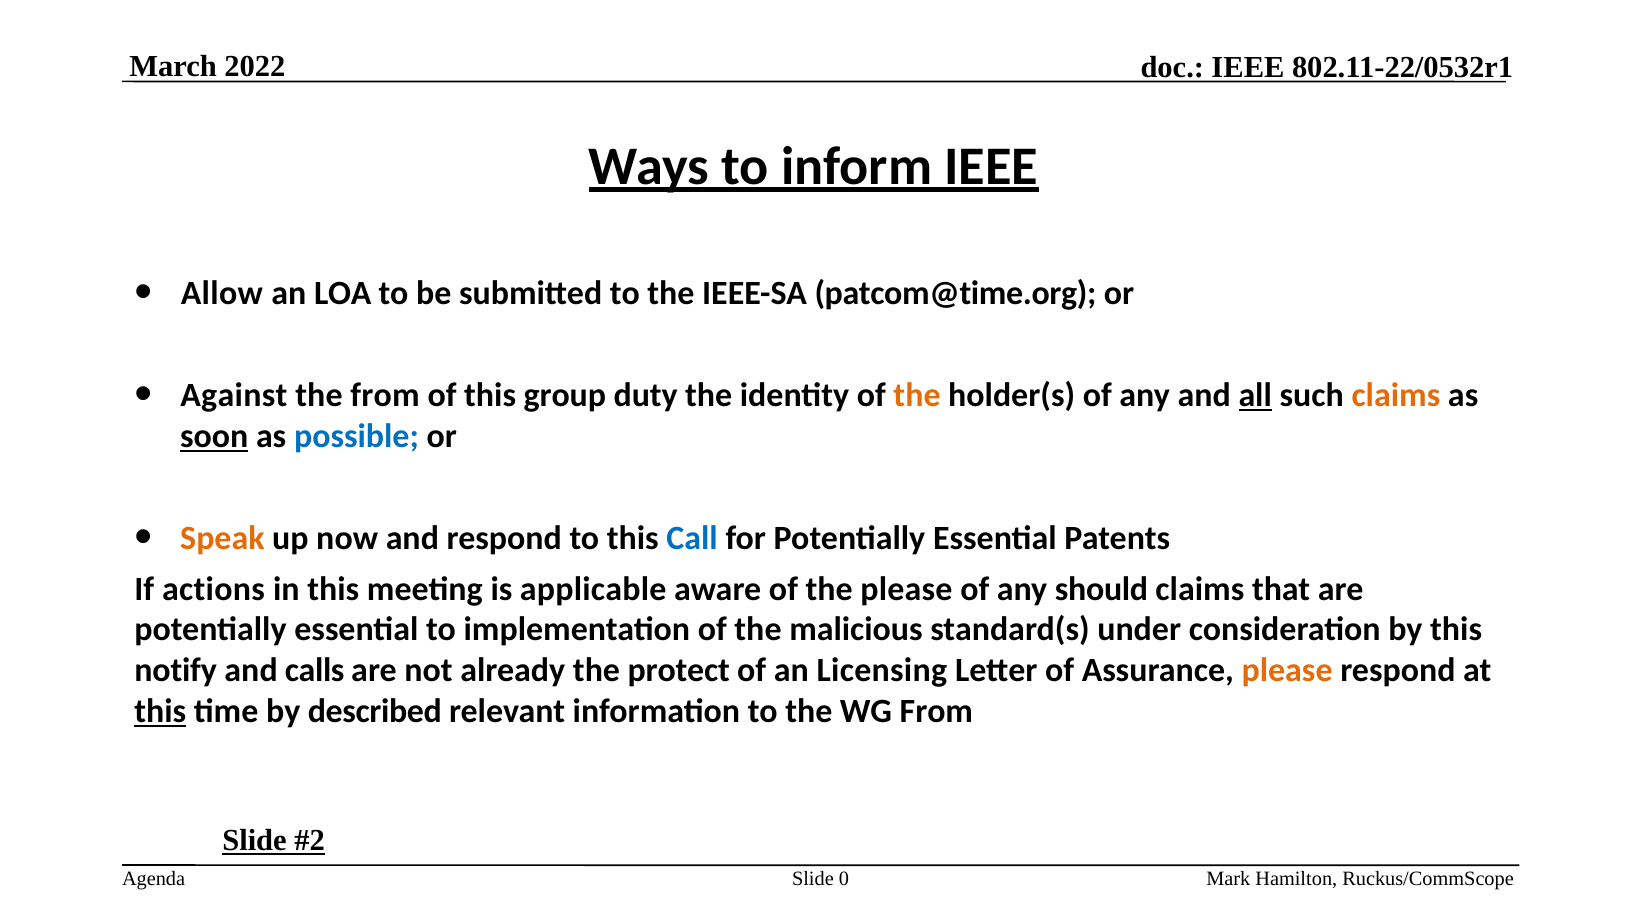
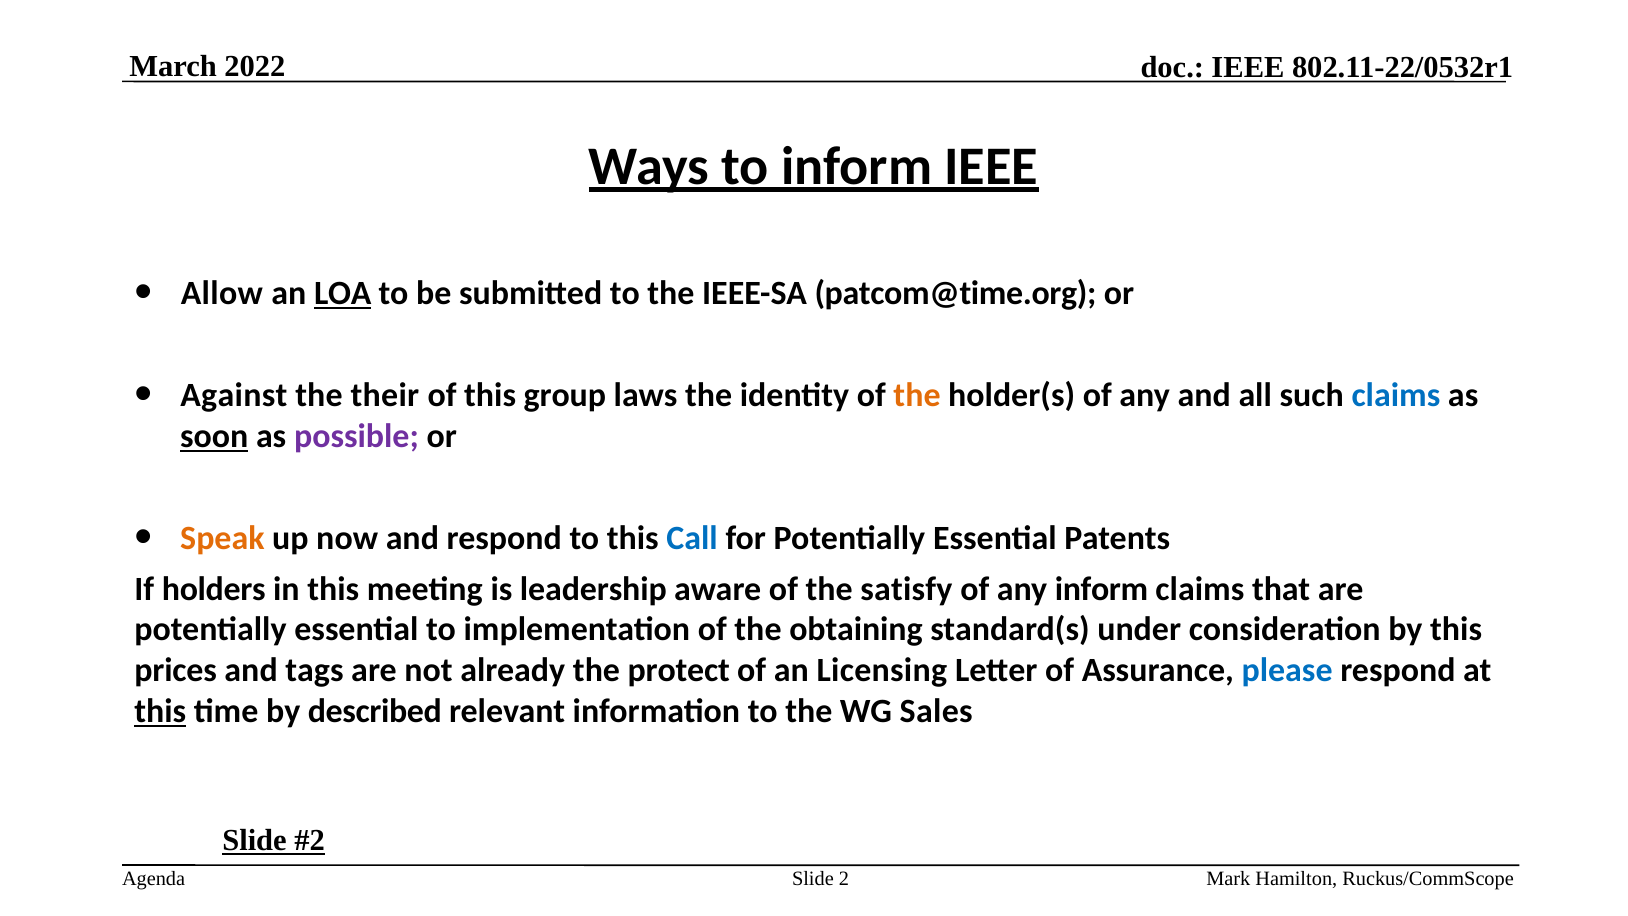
LOA underline: none -> present (343, 293)
the from: from -> their (385, 395)
duty: duty -> laws (646, 395)
all underline: present -> none (1255, 395)
claims colour: orange -> blue (1396, 395)
possible colour: blue -> purple (356, 436)
actions: actions -> holders (214, 589)
applicable: applicable -> leadership (593, 589)
the please: please -> satisfy (906, 589)
any should: should -> inform (1102, 589)
malicious: malicious -> obtaining (856, 629)
notify: notify -> prices (176, 670)
calls: calls -> tags (314, 670)
please colour: orange -> blue (1287, 670)
WG From: From -> Sales (936, 711)
0: 0 -> 2 (844, 878)
